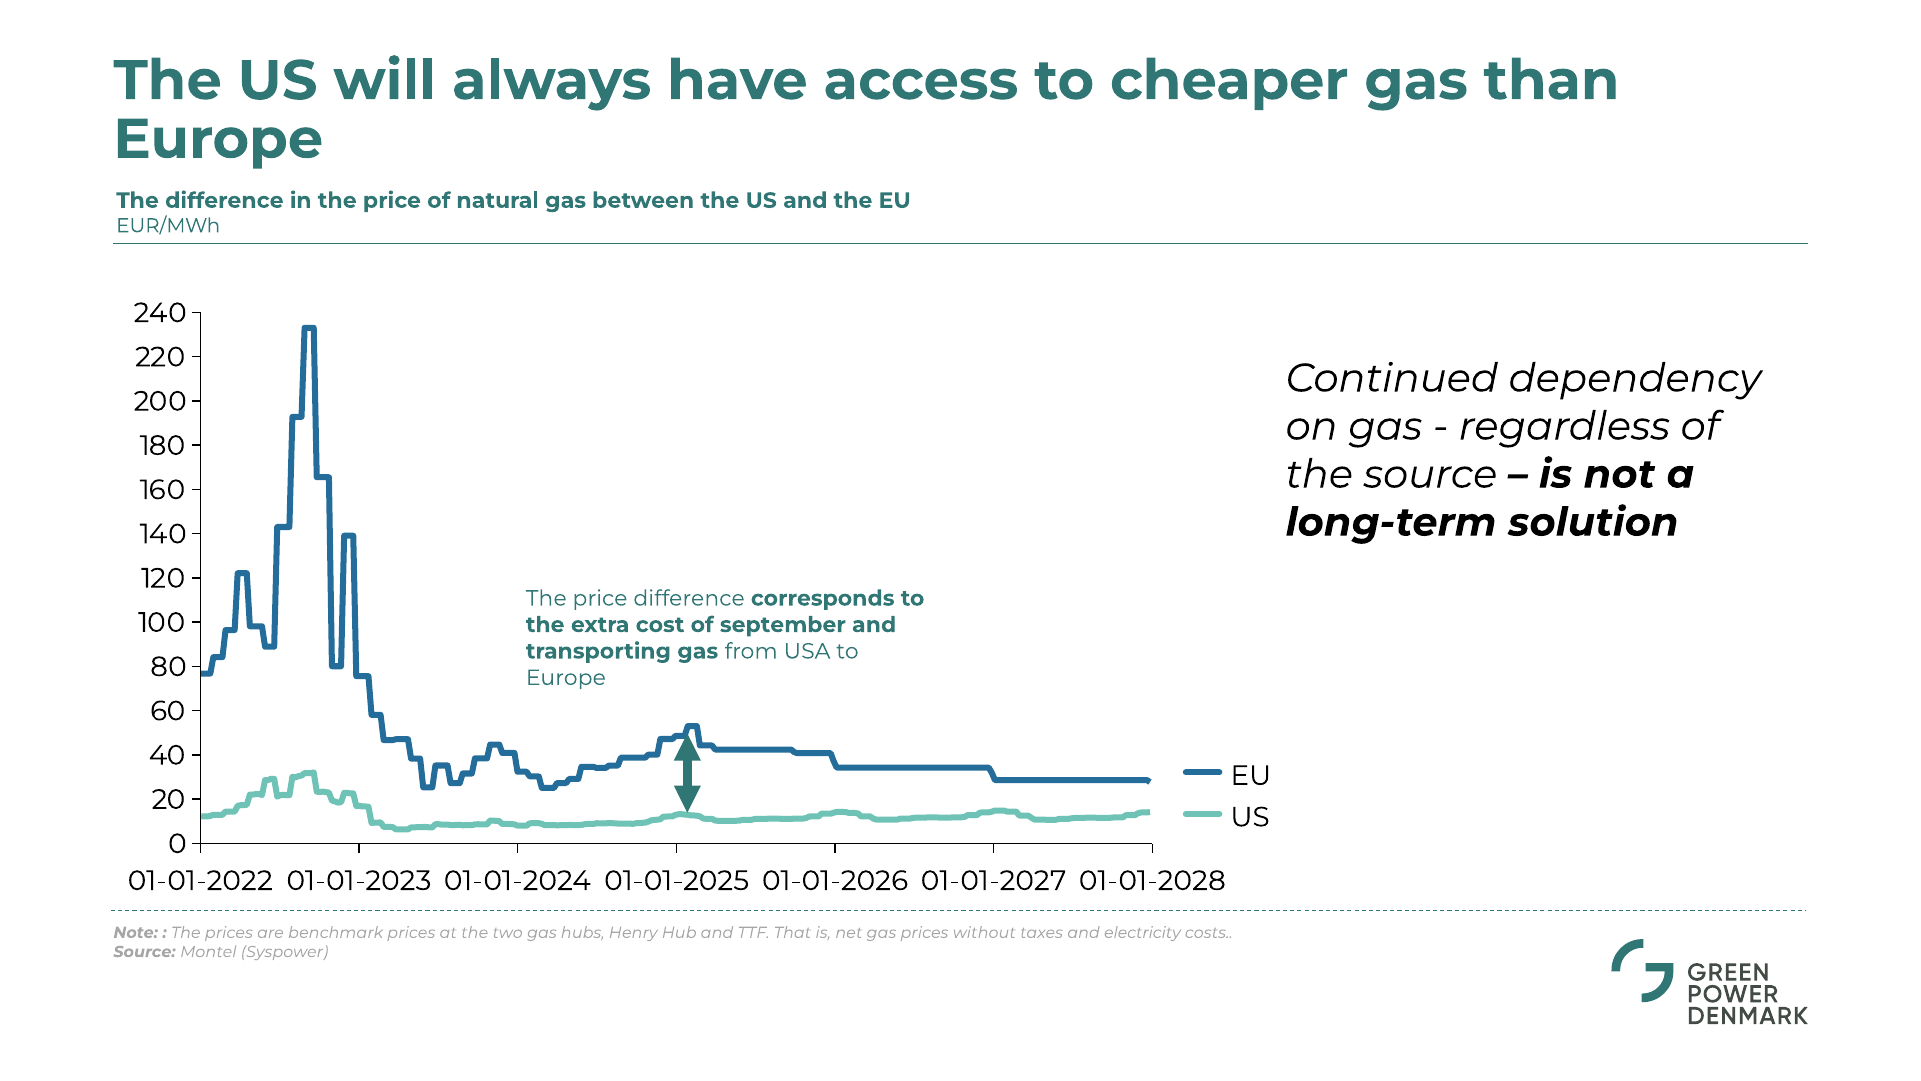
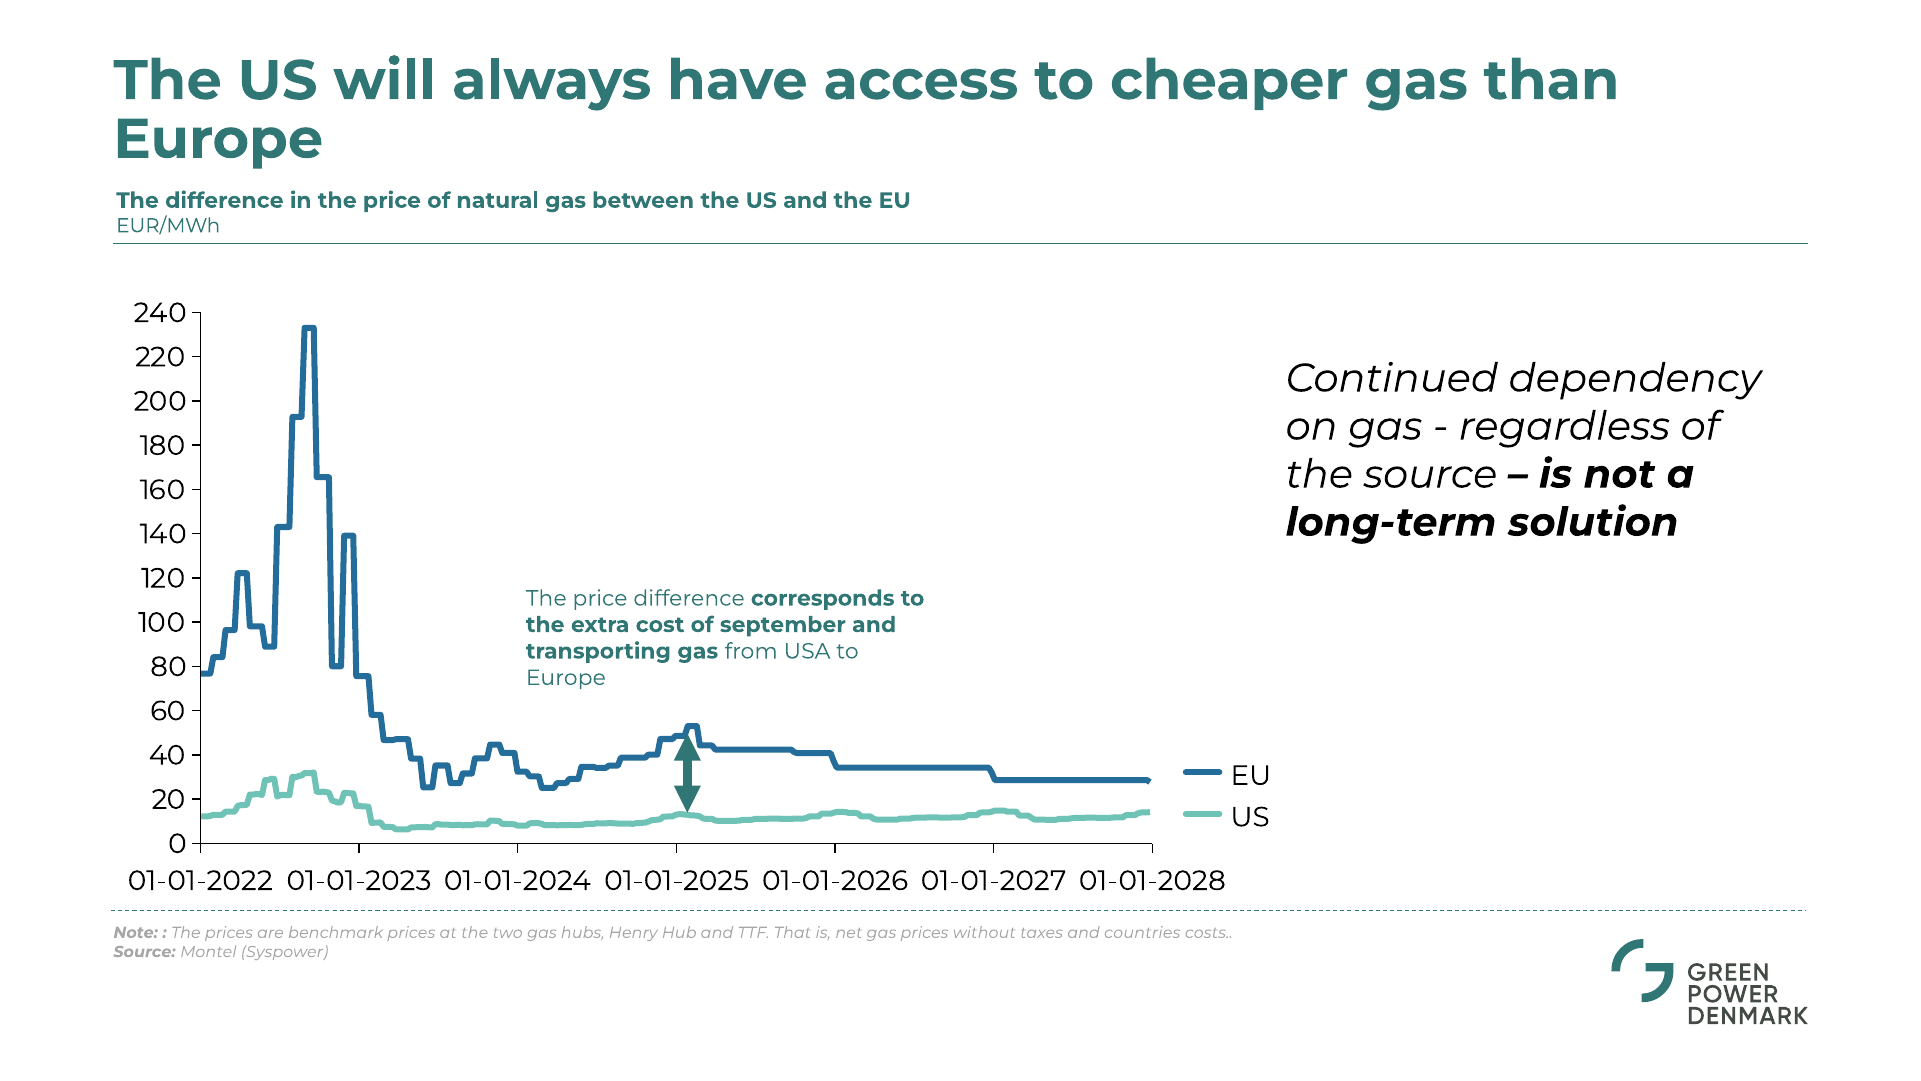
electricity: electricity -> countries (1142, 932)
